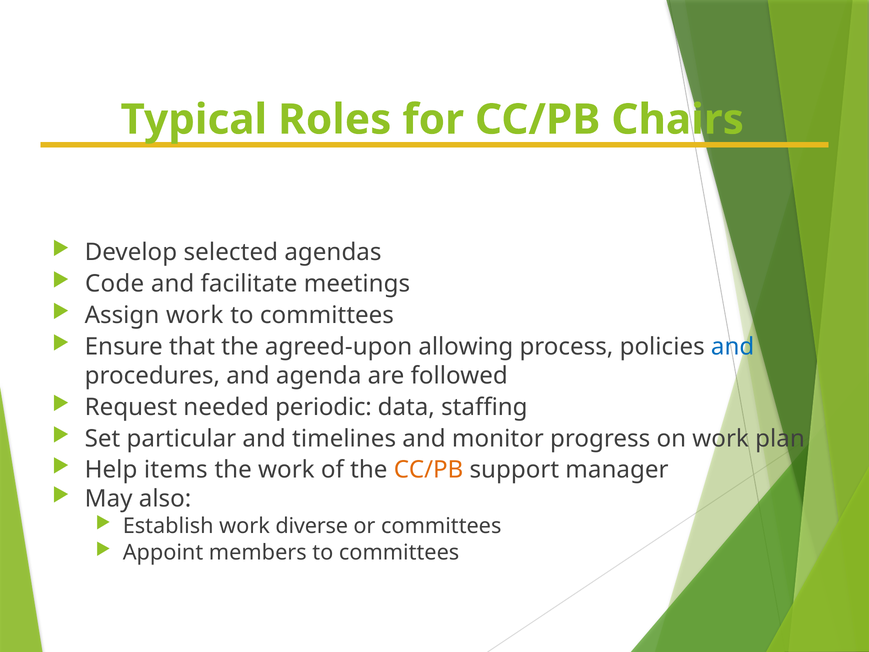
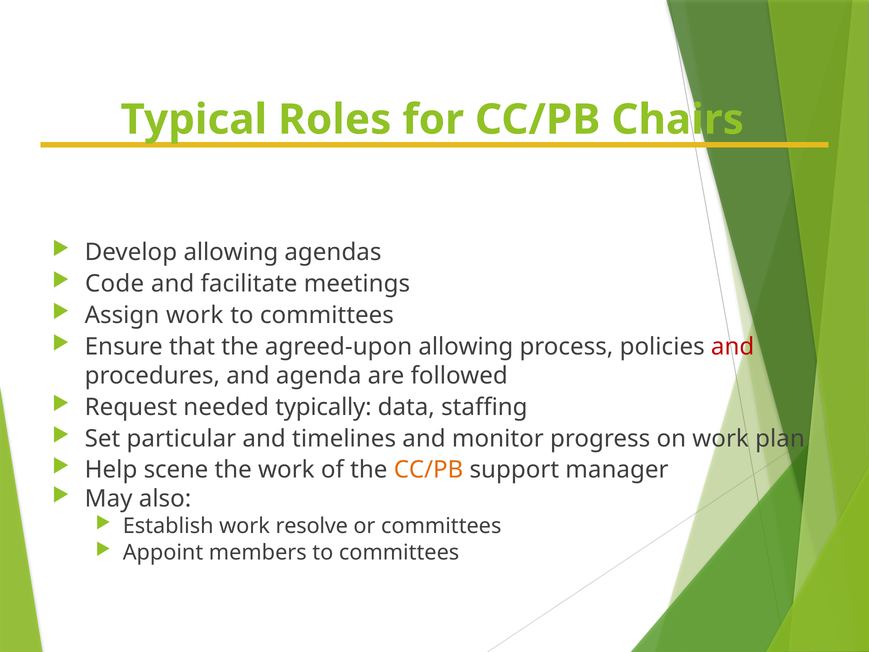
Develop selected: selected -> allowing (231, 252)
and colour: blue -> red (733, 347)
periodic: periodic -> typically (323, 407)
items: items -> scene (176, 470)
diverse: diverse -> resolve (312, 526)
